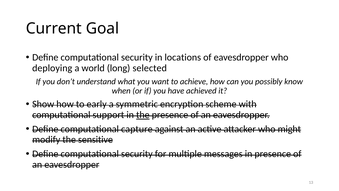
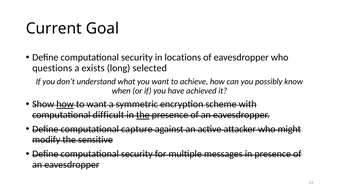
deploying: deploying -> questions (52, 68)
world: world -> exists (93, 68)
how underline: none -> present (65, 104)
to early: early -> want (97, 104)
support: support -> difficult (108, 115)
